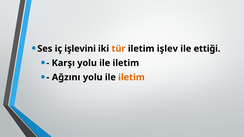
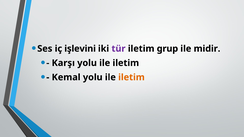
tür colour: orange -> purple (119, 49)
işlev: işlev -> grup (167, 49)
ettiği: ettiği -> midir (207, 49)
Ağzını: Ağzını -> Kemal (66, 77)
